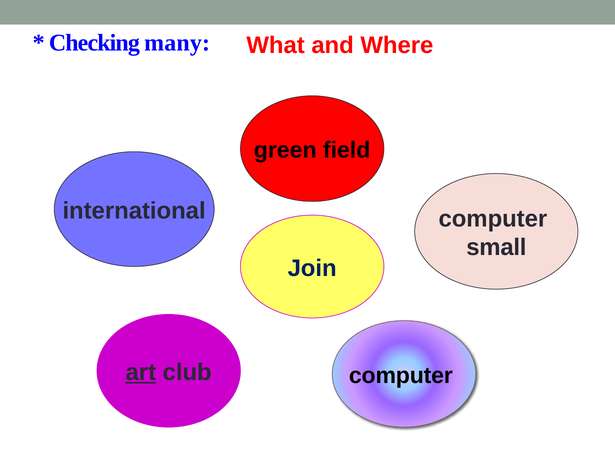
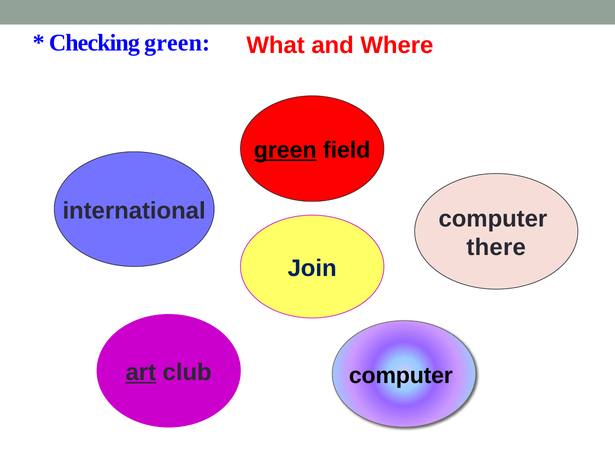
Checking many: many -> green (177, 43)
green underline: none -> present (285, 150)
small: small -> there (496, 247)
